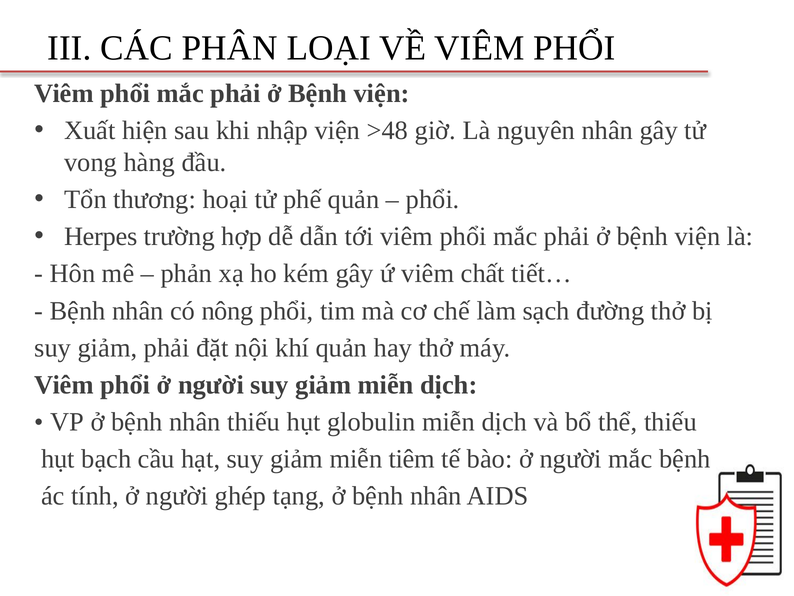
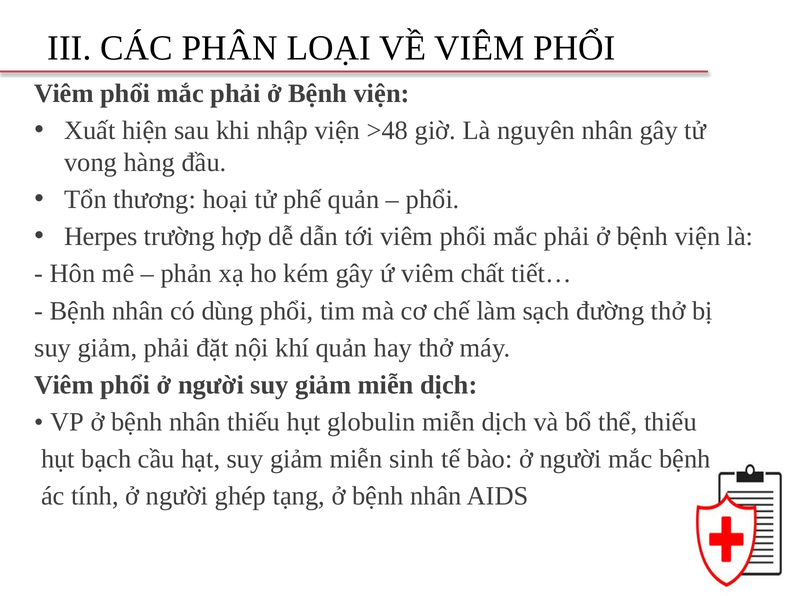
nông: nông -> dùng (228, 311)
tiêm: tiêm -> sinh (412, 459)
